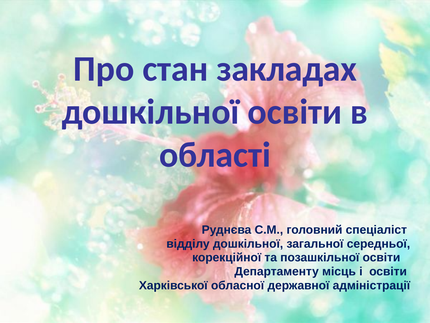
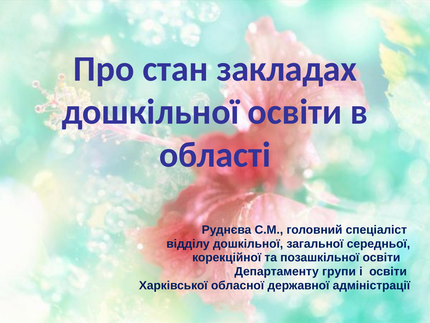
місць: місць -> групи (339, 271)
